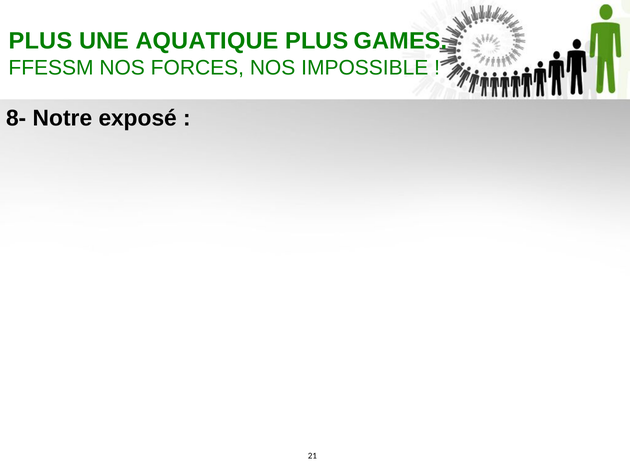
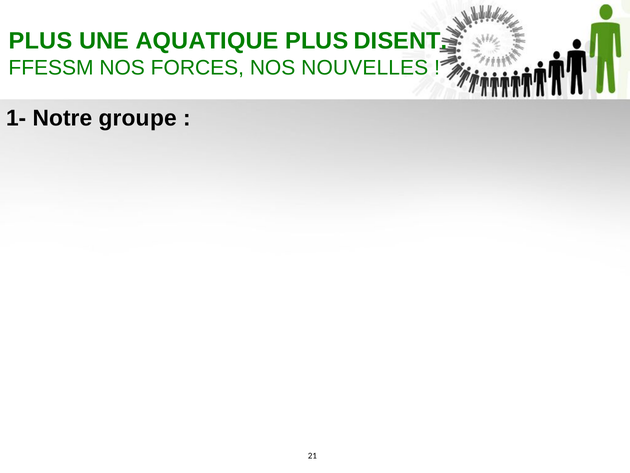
GAMES: GAMES -> DISENT (400, 41)
IMPOSSIBLE: IMPOSSIBLE -> NOUVELLES (365, 68)
8-: 8- -> 1- (16, 118)
exposé: exposé -> groupe (138, 118)
